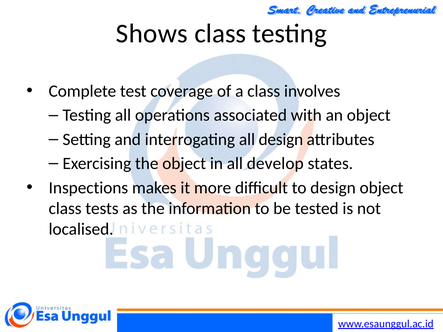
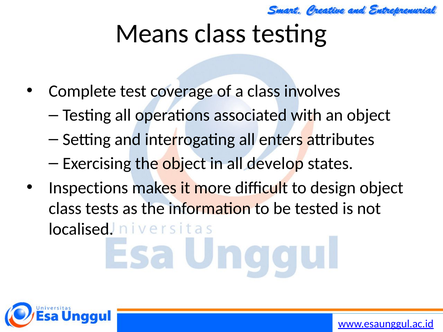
Shows: Shows -> Means (152, 34)
all design: design -> enters (281, 140)
